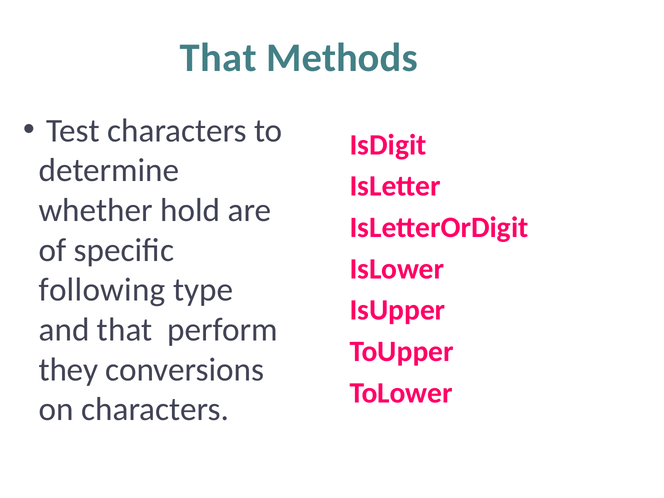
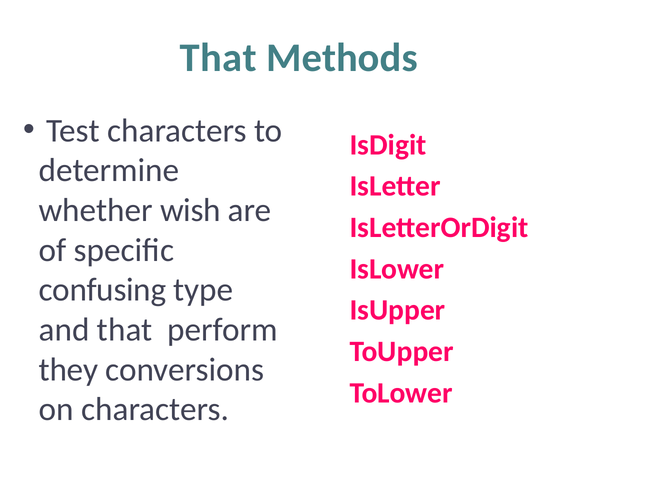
hold: hold -> wish (190, 210)
following: following -> confusing (102, 290)
